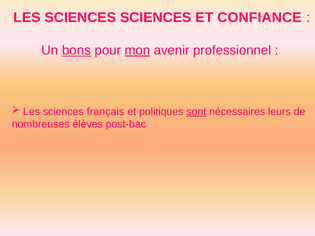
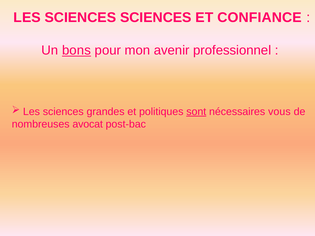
mon underline: present -> none (137, 50)
français: français -> grandes (106, 112)
leurs: leurs -> vous (279, 112)
élèves: élèves -> avocat (88, 124)
